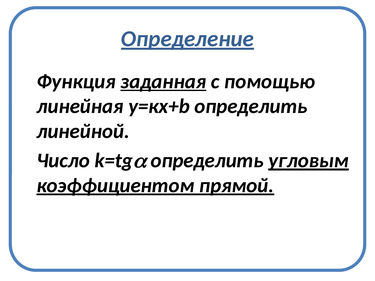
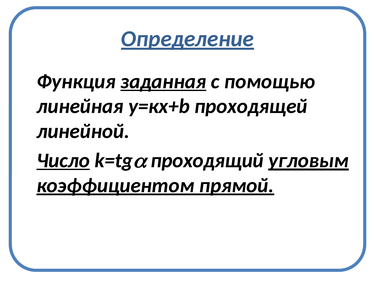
у=кх+b определить: определить -> проходящей (251, 106)
Число underline: none -> present (63, 161)
k=tg определить: определить -> проходящий (207, 161)
